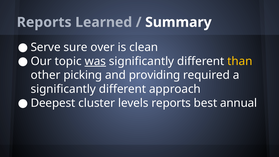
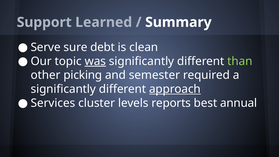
Reports: Reports -> Support (44, 22)
over: over -> debt (103, 47)
than colour: yellow -> light green (240, 61)
providing: providing -> semester (154, 75)
approach underline: none -> present (175, 89)
Deepest: Deepest -> Services (53, 103)
